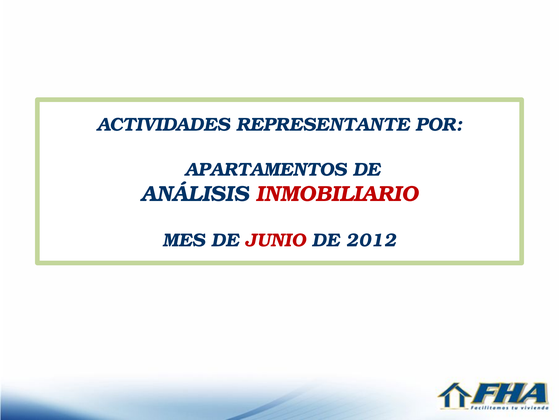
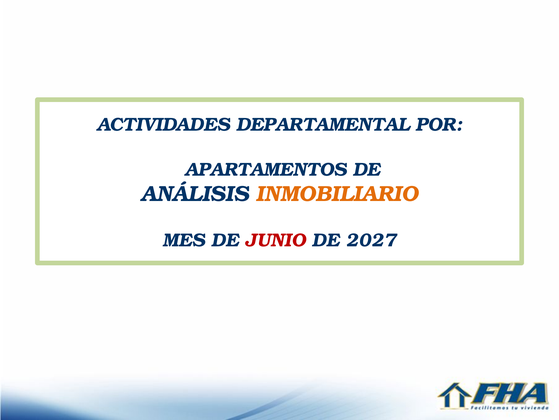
REPRESENTANTE: REPRESENTANTE -> DEPARTAMENTAL (323, 125)
INMOBILIARIO colour: red -> orange (337, 194)
2012: 2012 -> 2027 (371, 240)
